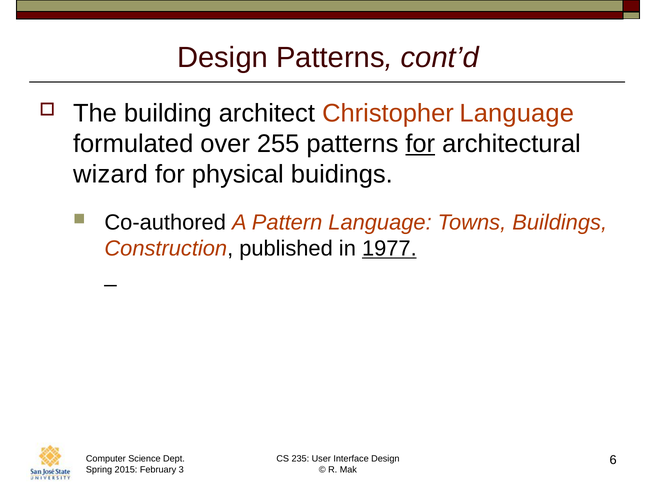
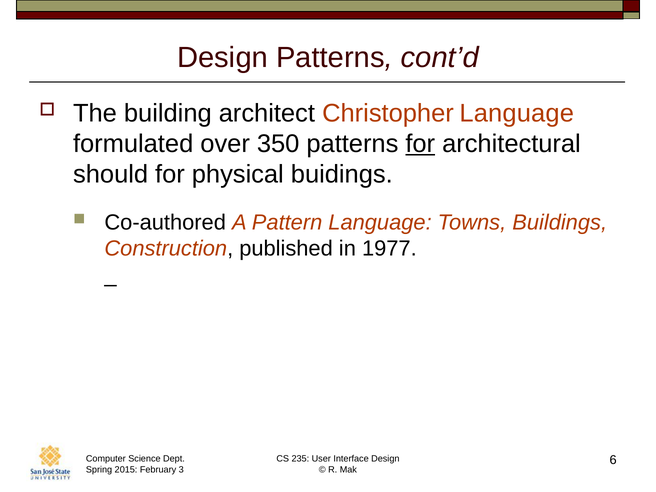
255: 255 -> 350 (278, 144)
wizard: wizard -> should (111, 175)
1977 underline: present -> none (389, 249)
